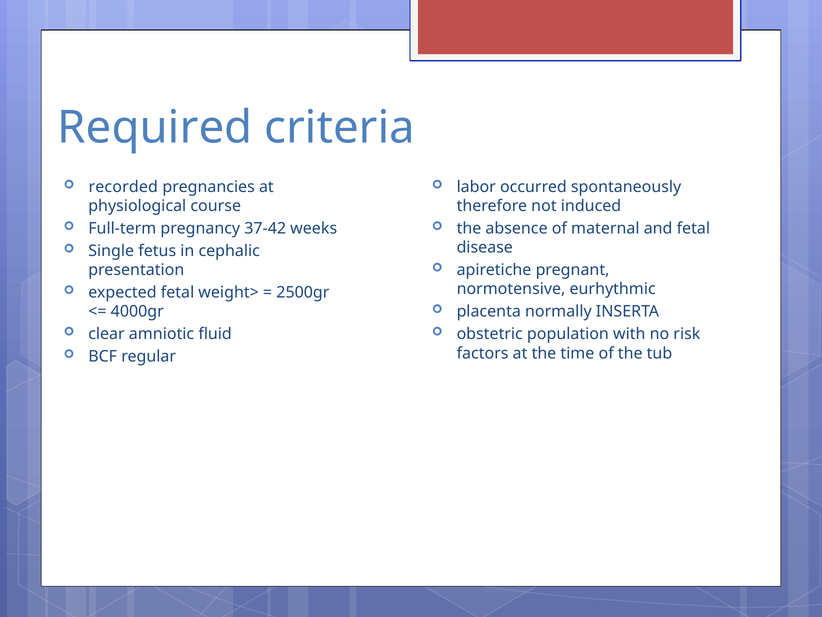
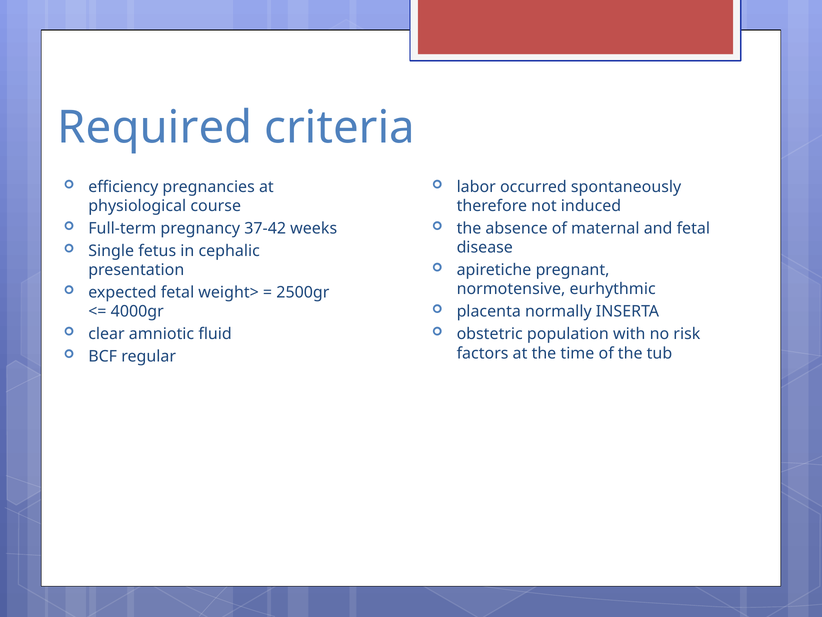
recorded: recorded -> efficiency (123, 187)
